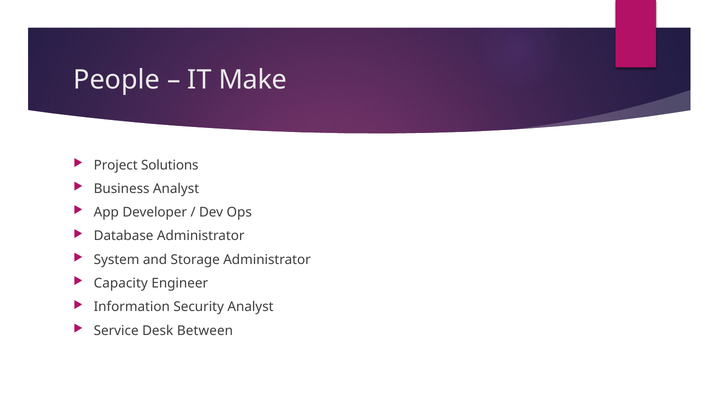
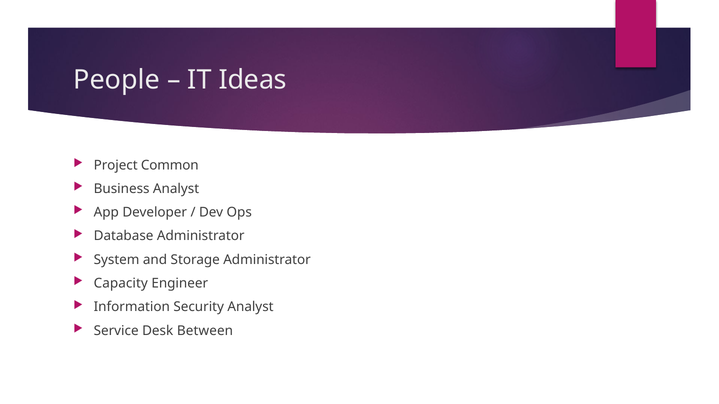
Make: Make -> Ideas (253, 80)
Solutions: Solutions -> Common (170, 165)
